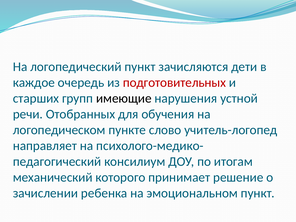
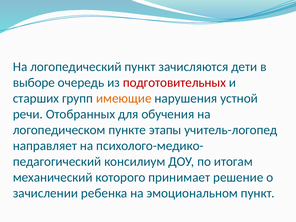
каждое: каждое -> выборе (34, 82)
имеющие colour: black -> orange (124, 98)
слово: слово -> этапы (165, 130)
